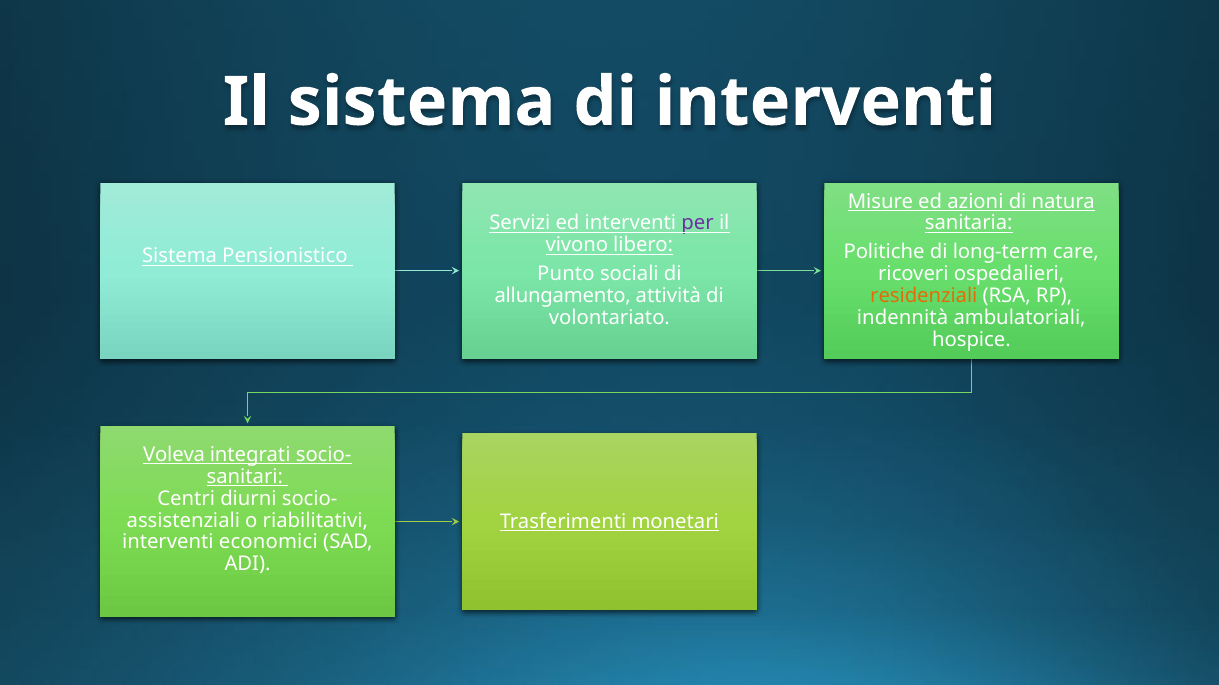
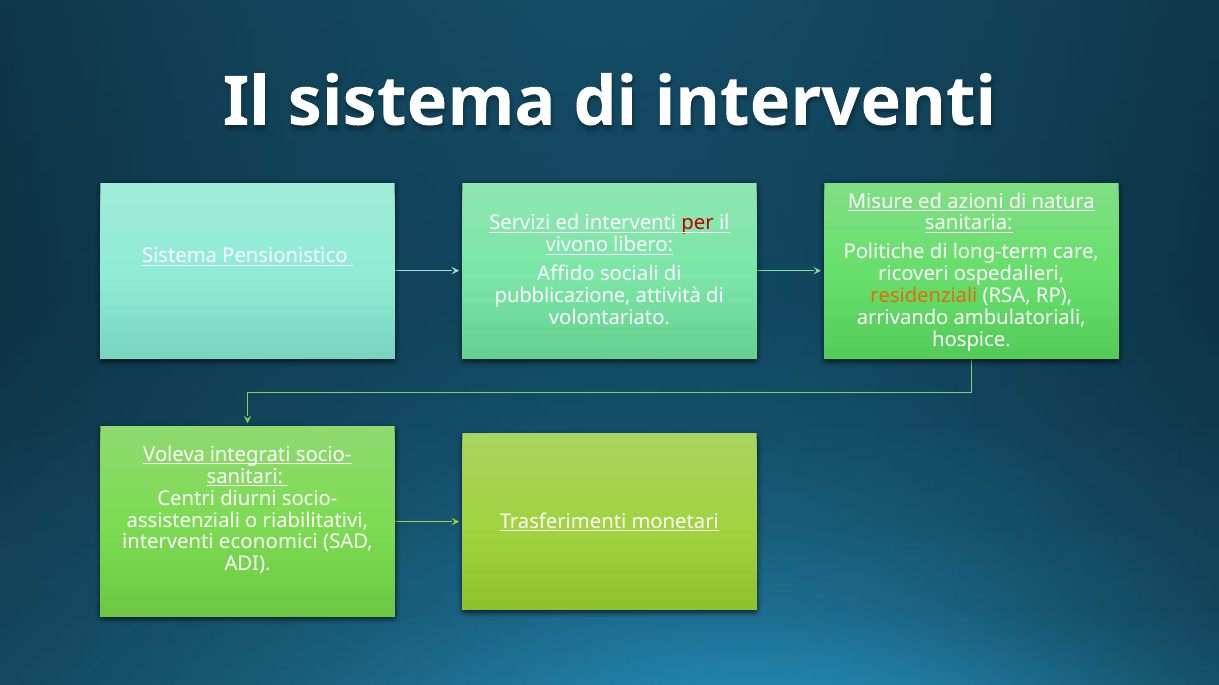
per colour: purple -> red (698, 223)
Punto: Punto -> Affido (566, 274)
allungamento: allungamento -> pubblicazione (563, 296)
indennità: indennità -> arrivando (903, 318)
